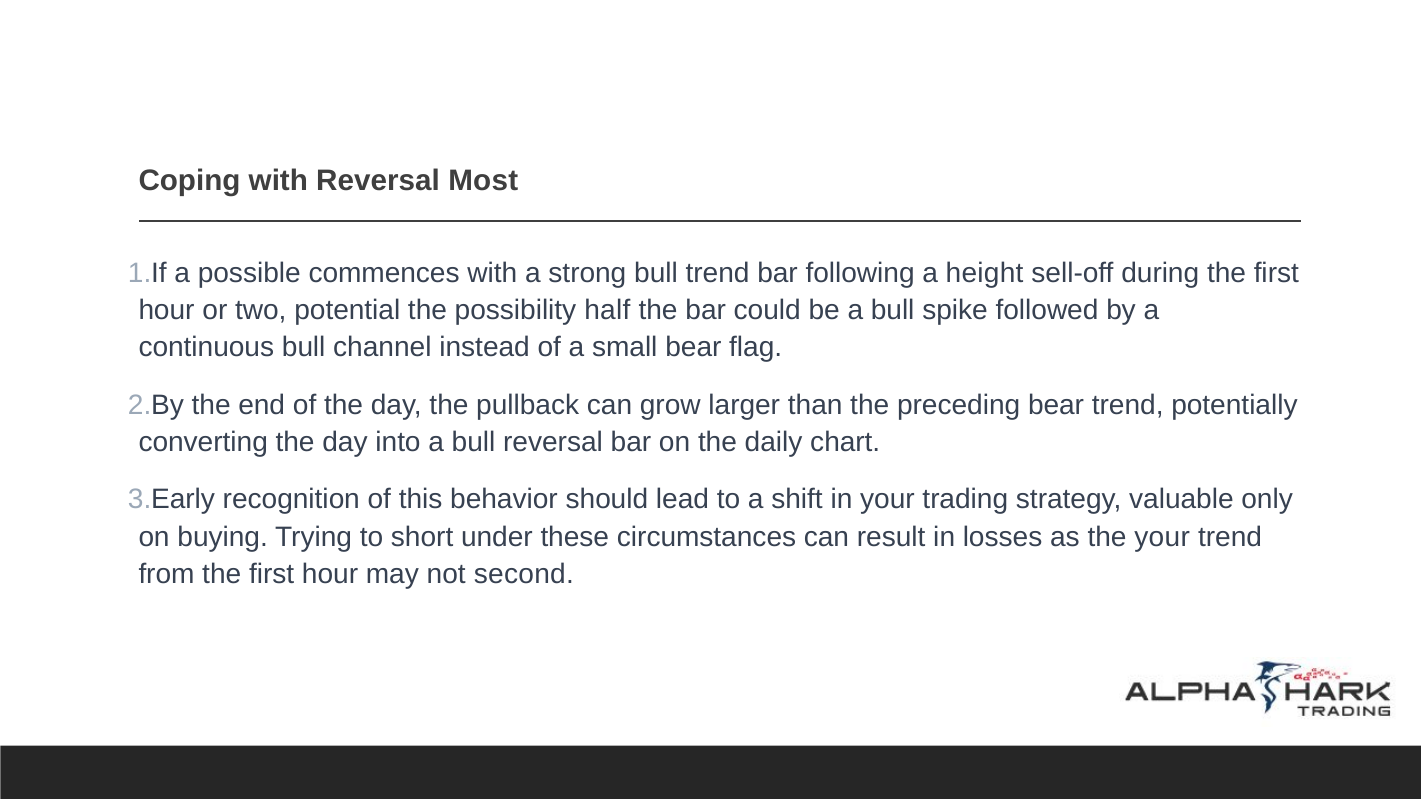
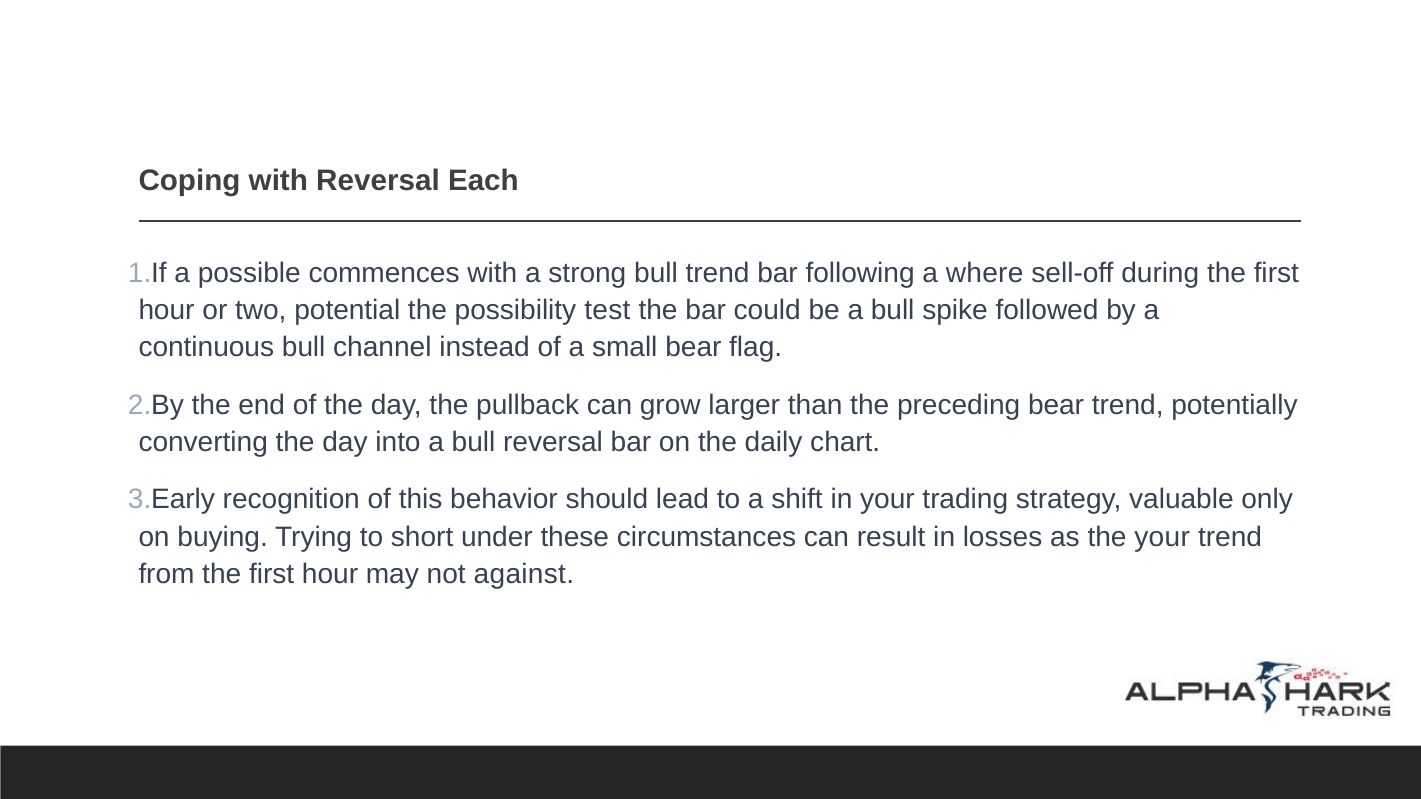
Most: Most -> Each (483, 181)
height: height -> where (985, 273)
half: half -> test (607, 310)
second: second -> against (524, 574)
